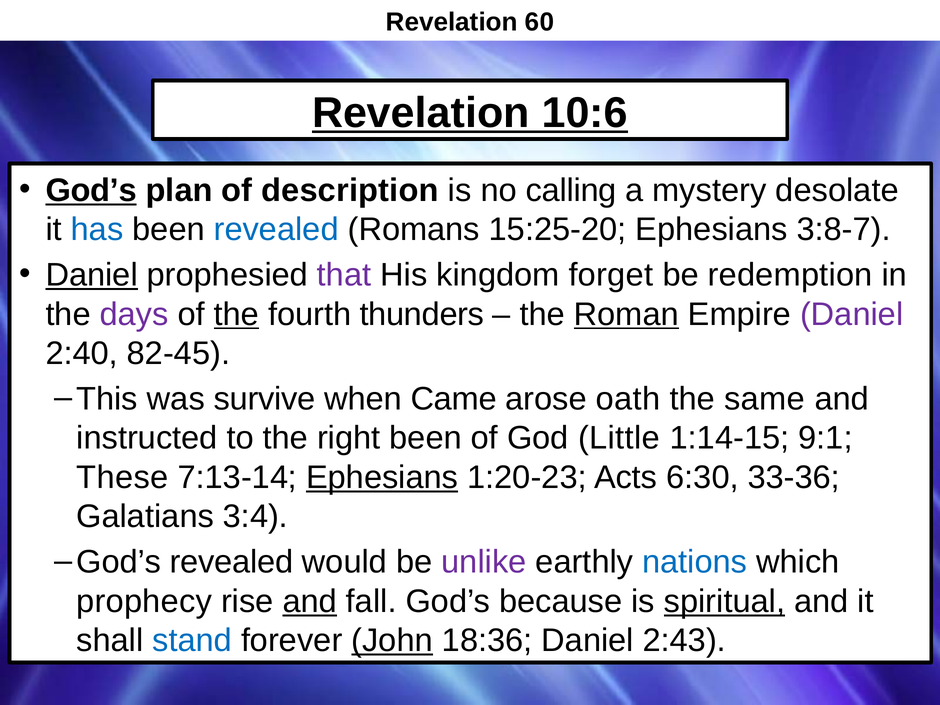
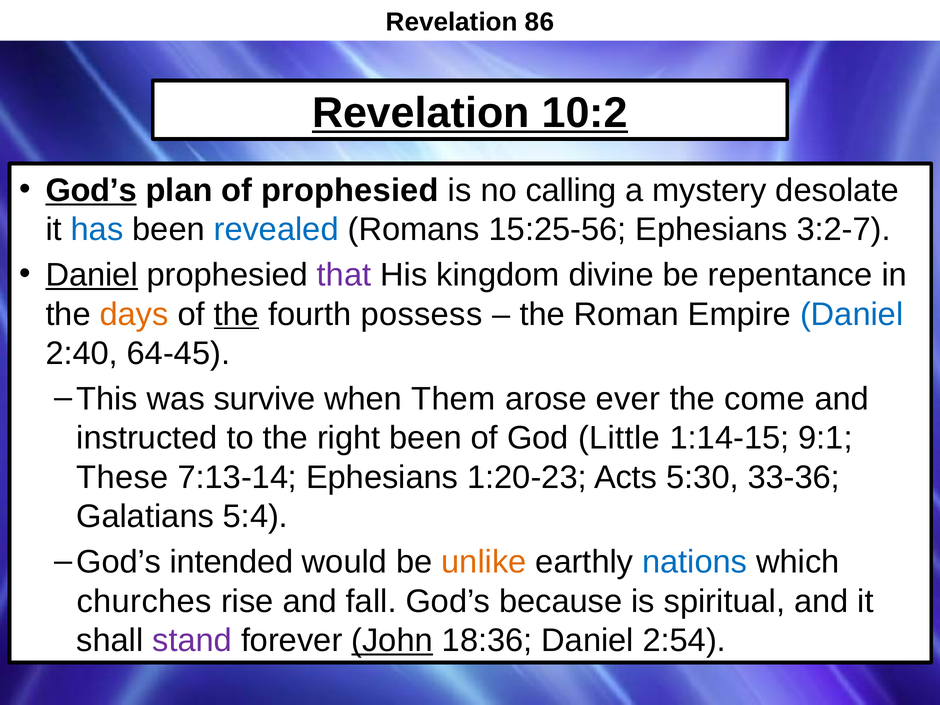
60: 60 -> 86 (540, 22)
10:6: 10:6 -> 10:2 (585, 113)
of description: description -> prophesied (350, 190)
15:25-20: 15:25-20 -> 15:25-56 (558, 229)
3:8-7: 3:8-7 -> 3:2-7 (844, 229)
forget: forget -> divine (611, 275)
redemption: redemption -> repentance (790, 275)
days colour: purple -> orange (134, 314)
thunders: thunders -> possess (422, 314)
Roman underline: present -> none (626, 314)
Daniel colour: purple -> blue (852, 314)
82-45: 82-45 -> 64-45 (178, 353)
Came: Came -> Them (453, 399)
oath: oath -> ever (628, 399)
same: same -> come (765, 399)
Ephesians underline: present -> none (382, 477)
6:30: 6:30 -> 5:30 (703, 477)
3:4: 3:4 -> 5:4 (255, 517)
God’s revealed: revealed -> intended (232, 562)
unlike colour: purple -> orange (484, 562)
prophecy: prophecy -> churches (144, 601)
and underline: present -> none (310, 601)
spiritual underline: present -> none (724, 601)
stand colour: blue -> purple (192, 640)
2:43: 2:43 -> 2:54 (684, 640)
